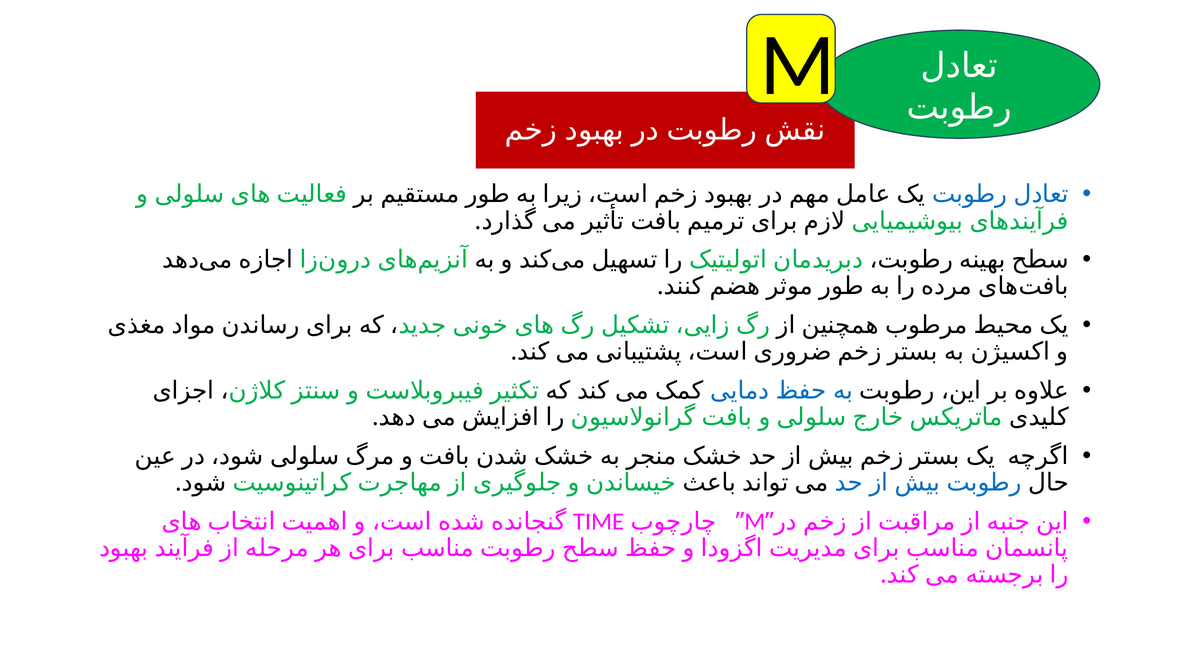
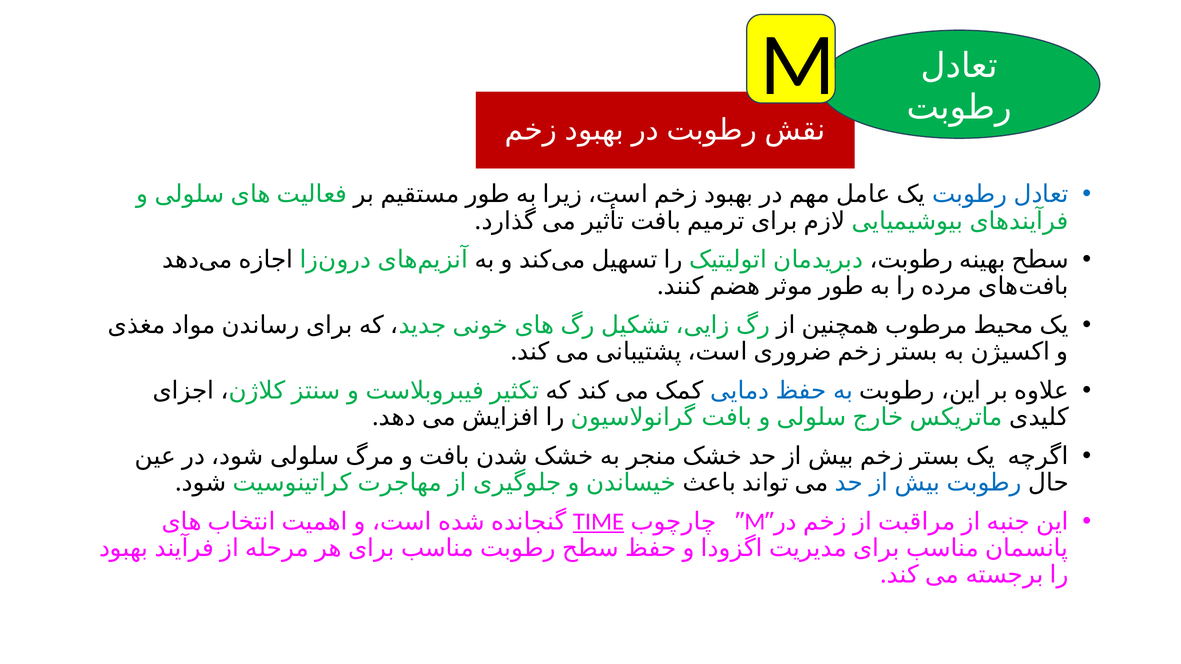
TIME underline: none -> present (599, 522)
